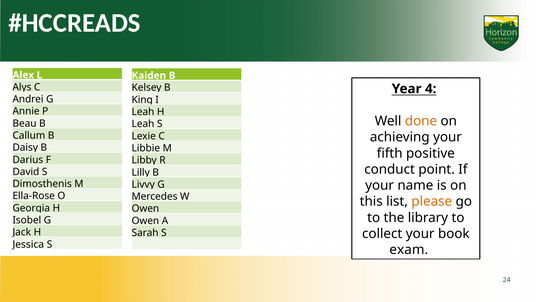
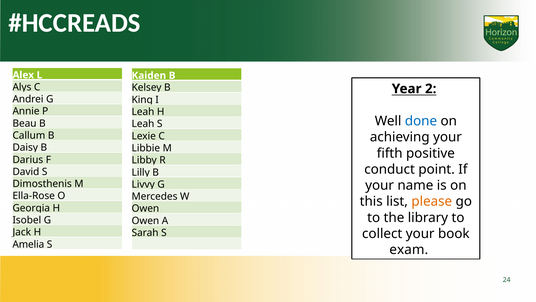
4: 4 -> 2 (431, 89)
done colour: orange -> blue (421, 121)
Jessica: Jessica -> Amelia (28, 244)
